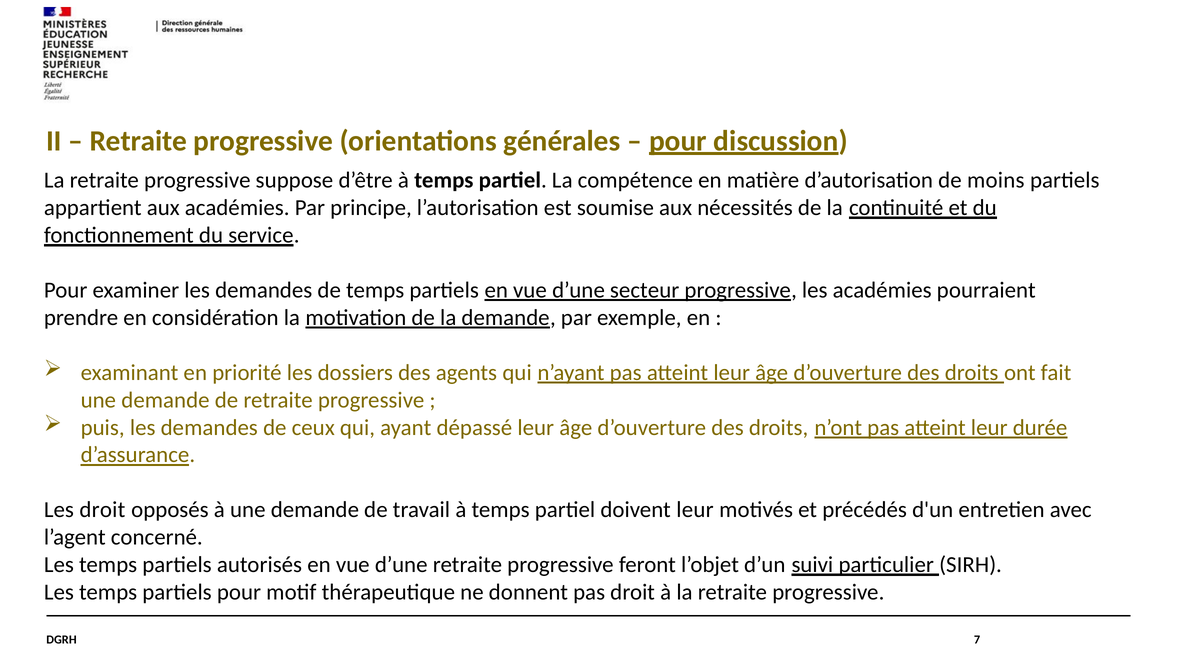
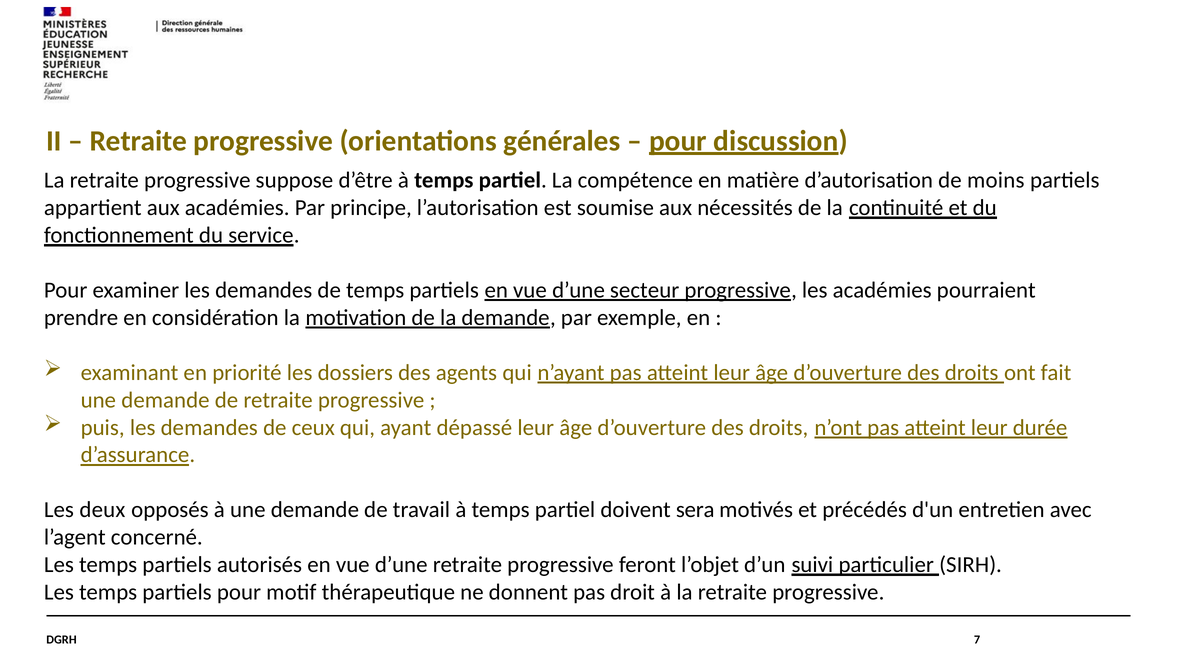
Les droit: droit -> deux (102, 510)
doivent leur: leur -> sera (695, 510)
